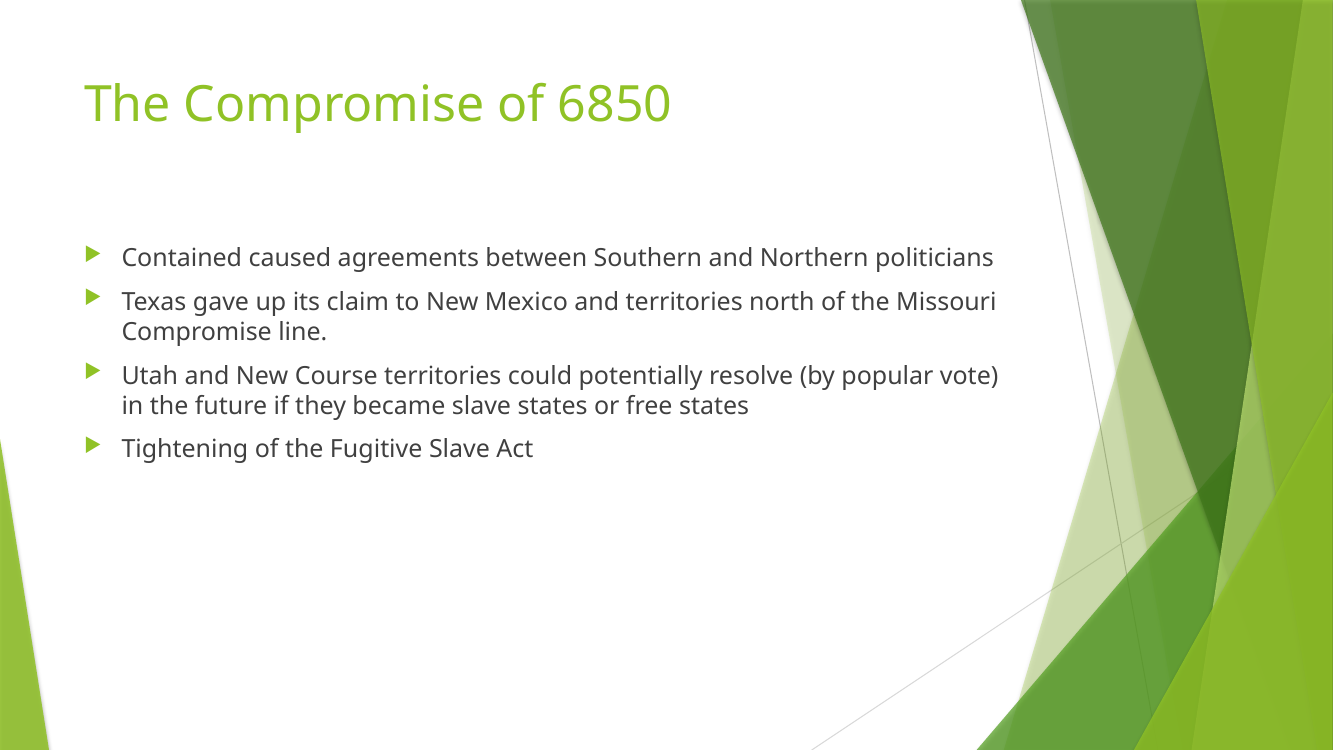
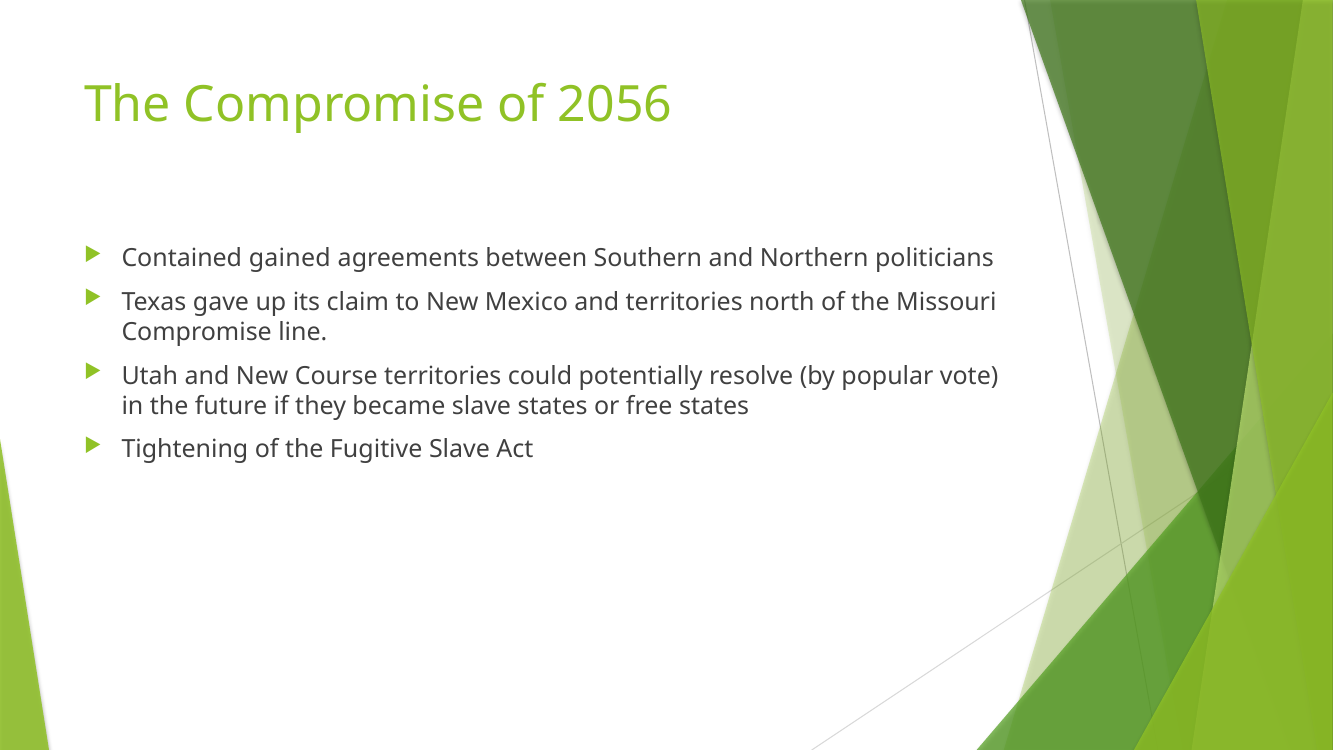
6850: 6850 -> 2056 (615, 105)
caused: caused -> gained (290, 258)
